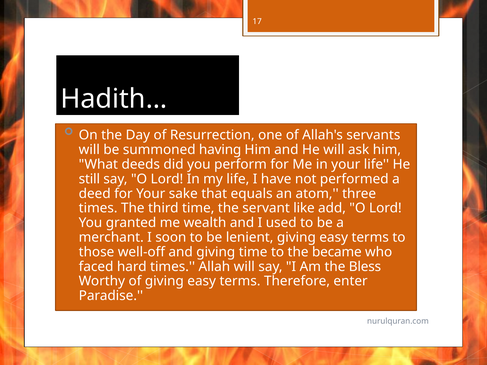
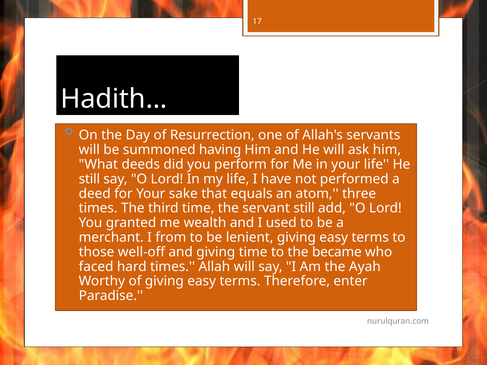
servant like: like -> still (304, 208)
soon: soon -> from (171, 238)
Bless: Bless -> Ayah (365, 267)
